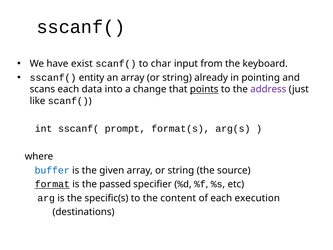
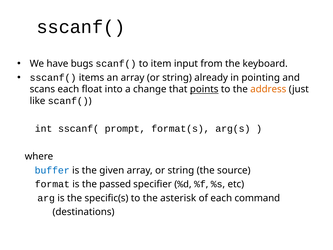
exist: exist -> bugs (82, 64)
char: char -> item (161, 64)
entity: entity -> items (92, 78)
data: data -> float (92, 89)
address colour: purple -> orange (268, 89)
format underline: present -> none (52, 184)
content: content -> asterisk (178, 198)
execution: execution -> command (257, 198)
